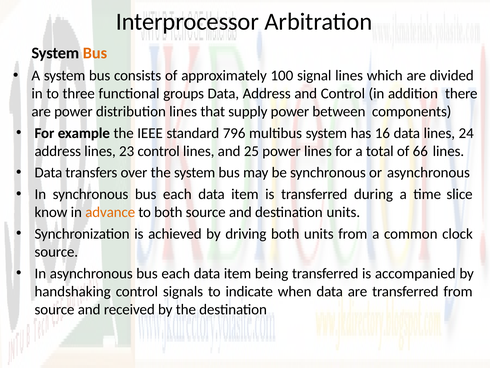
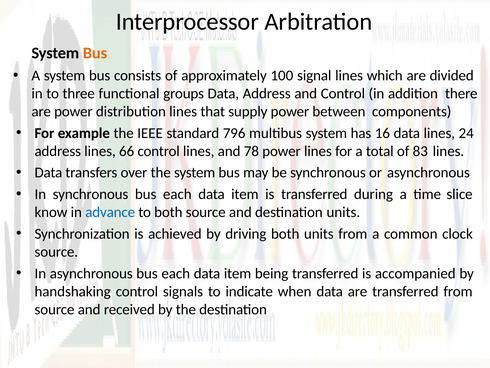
23: 23 -> 66 (127, 151)
25: 25 -> 78 (251, 151)
66: 66 -> 83 (420, 151)
advance colour: orange -> blue (110, 212)
